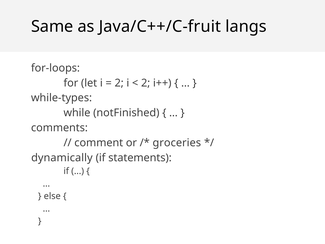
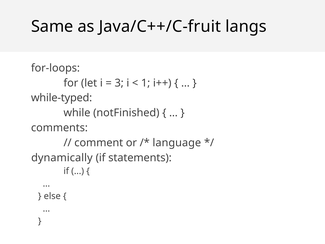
2: 2 -> 3 (119, 83)
2: 2 -> 1 (146, 83)
while-types: while-types -> while-typed (62, 98)
groceries: groceries -> language (177, 143)
